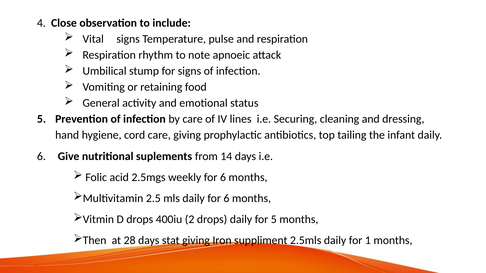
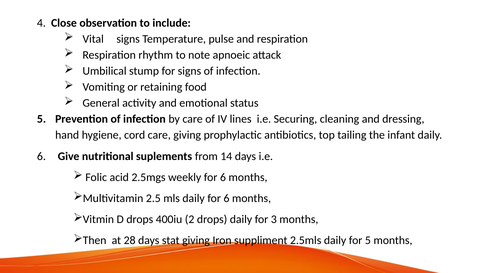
for 5: 5 -> 3 (274, 220)
for 1: 1 -> 5 (368, 241)
